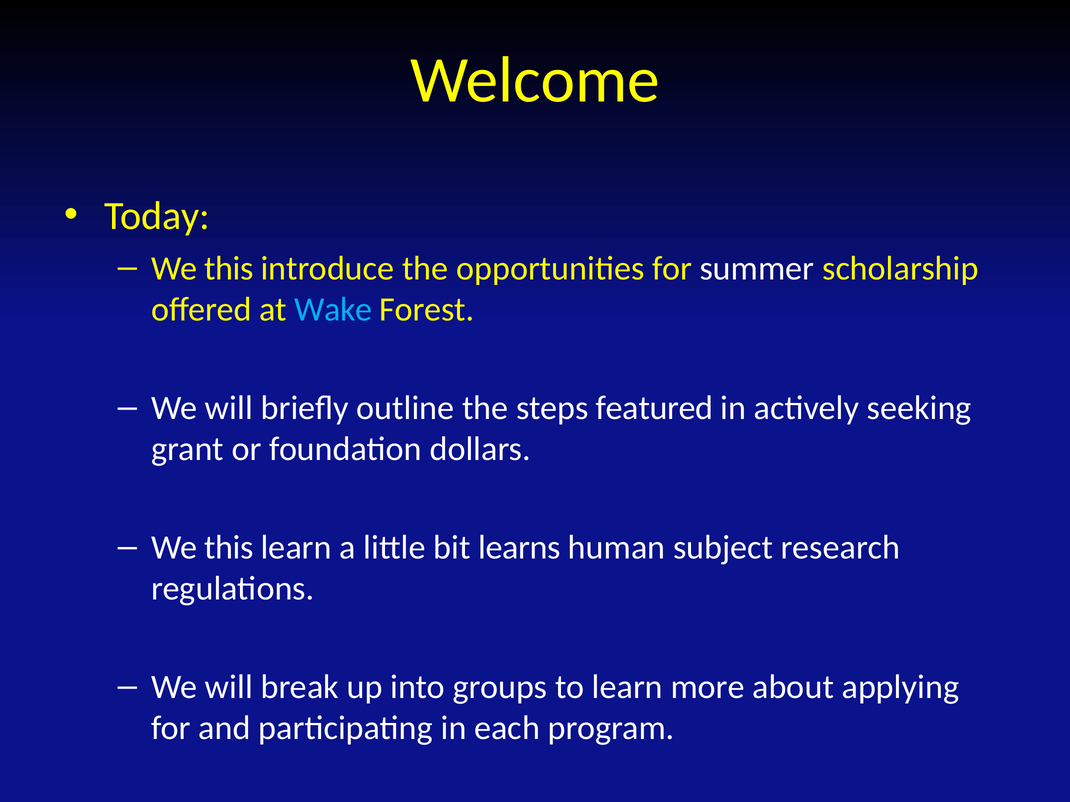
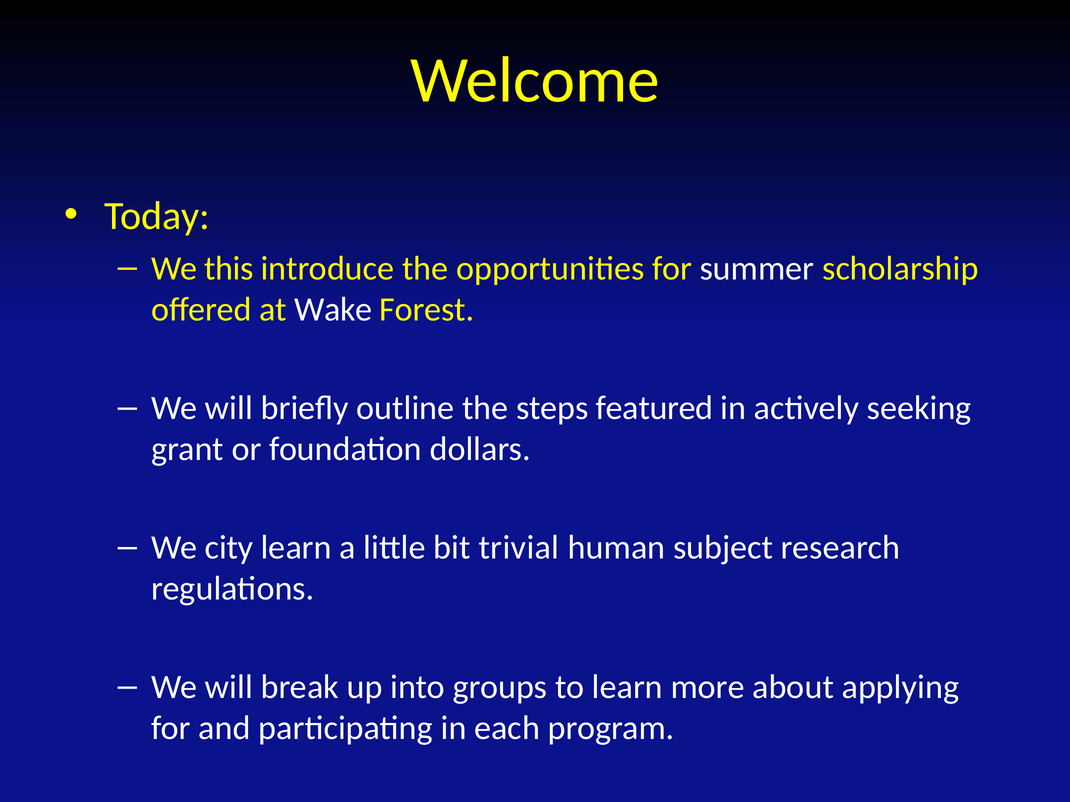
Wake colour: light blue -> white (333, 309)
this: this -> city (229, 548)
learns: learns -> trivial (519, 548)
